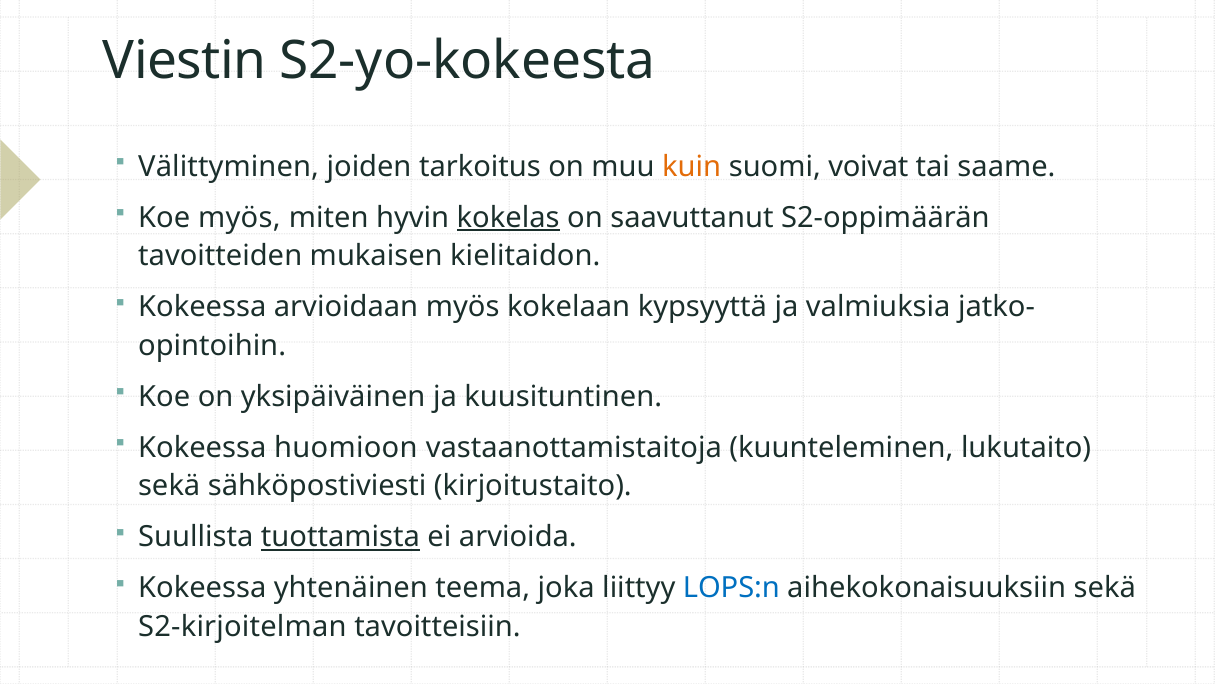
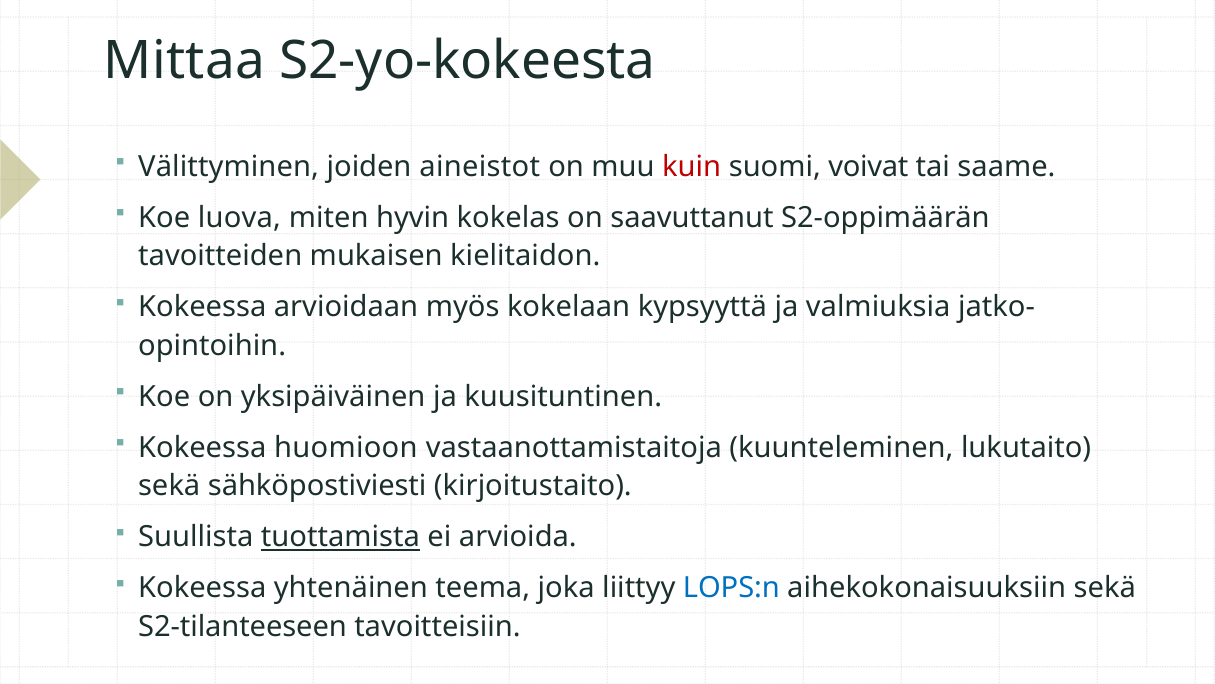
Viestin: Viestin -> Mittaa (184, 61)
tarkoitus: tarkoitus -> aineistot (480, 166)
kuin colour: orange -> red (692, 166)
Koe myös: myös -> luova (239, 217)
kokelas underline: present -> none (508, 217)
S2-kirjoitelman: S2-kirjoitelman -> S2-tilanteeseen (243, 626)
